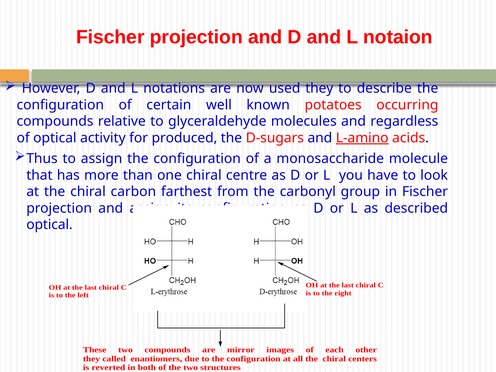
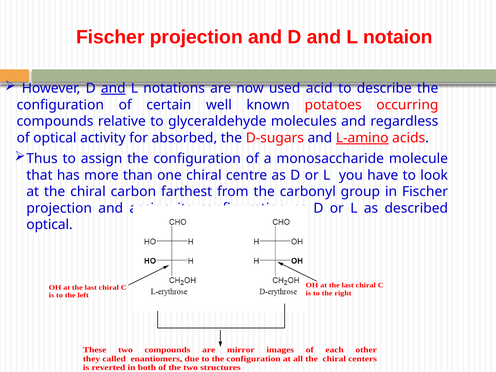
and underline: none -> present (113, 88)
used they: they -> acid (319, 88)
produced: produced -> absorbed (184, 138)
